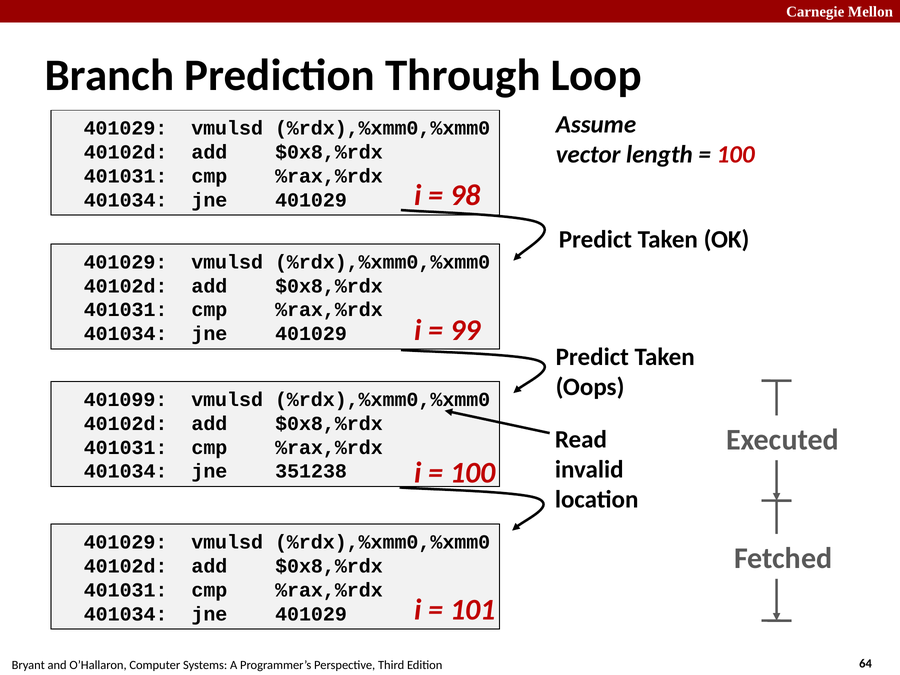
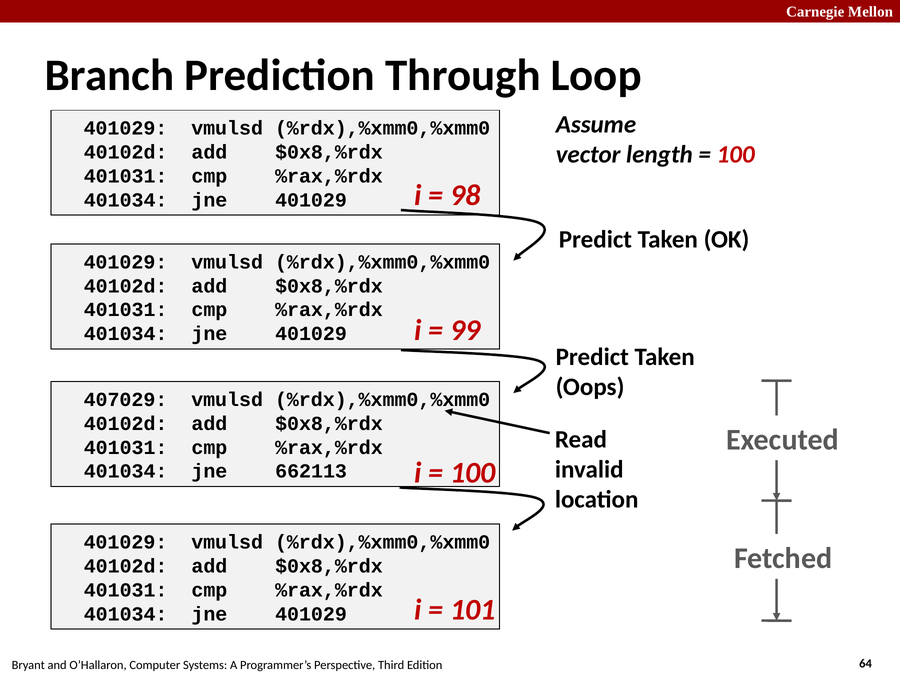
401099: 401099 -> 407029 (125, 399)
351238: 351238 -> 662113 (311, 471)
